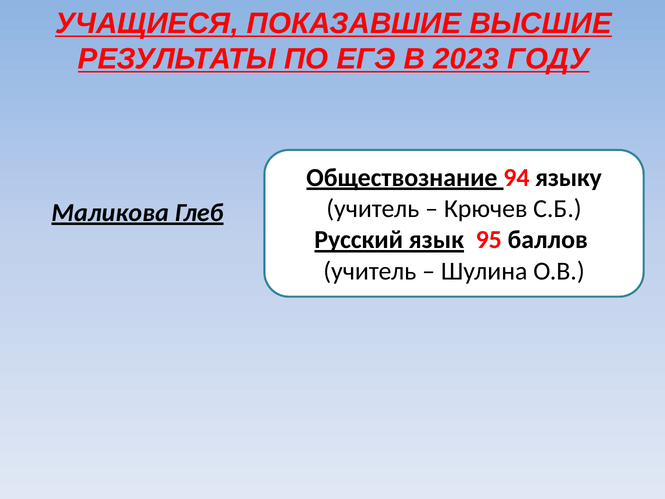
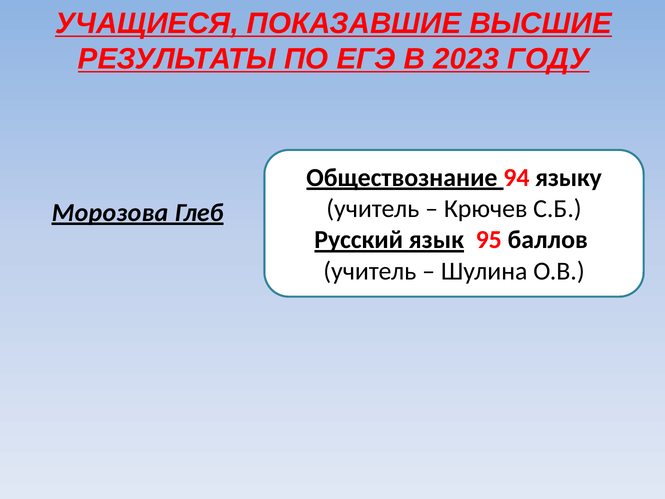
Маликова: Маликова -> Морозова (110, 212)
